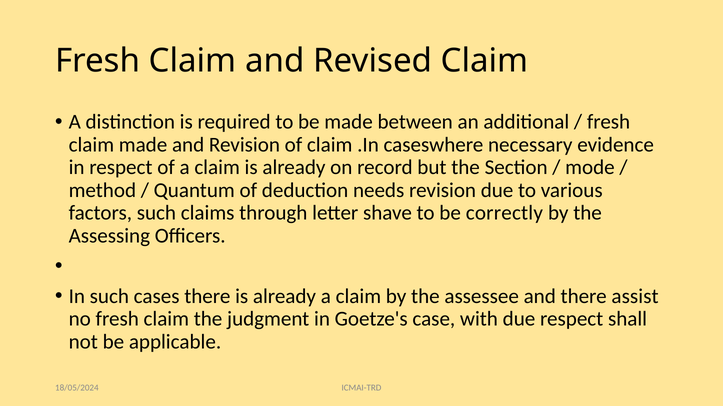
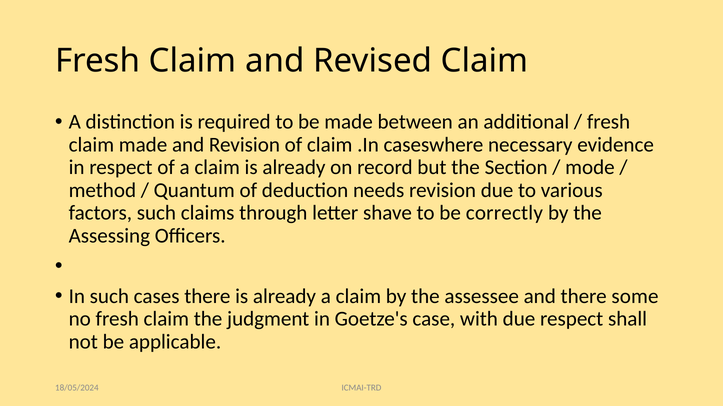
assist: assist -> some (635, 297)
